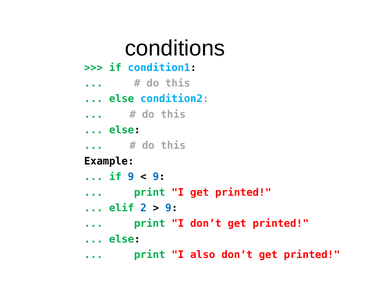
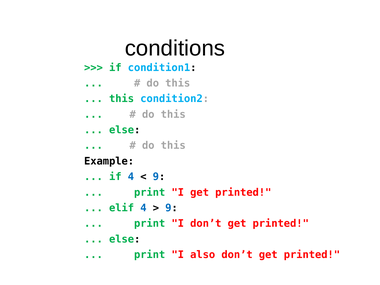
else: else -> this (122, 99)
if 9: 9 -> 4 (131, 177)
elif 2: 2 -> 4 (143, 208)
